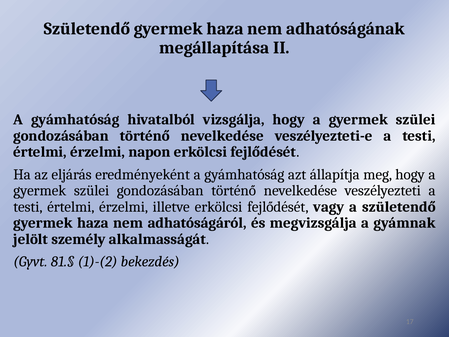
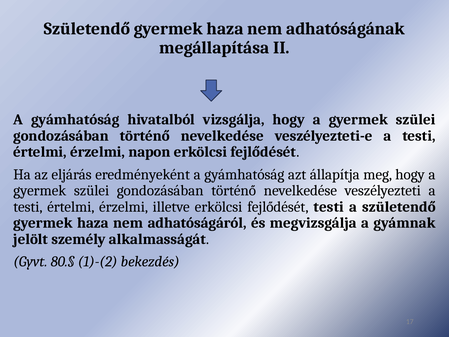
fejlődését vagy: vagy -> testi (329, 207)
81.§: 81.§ -> 80.§ (63, 261)
